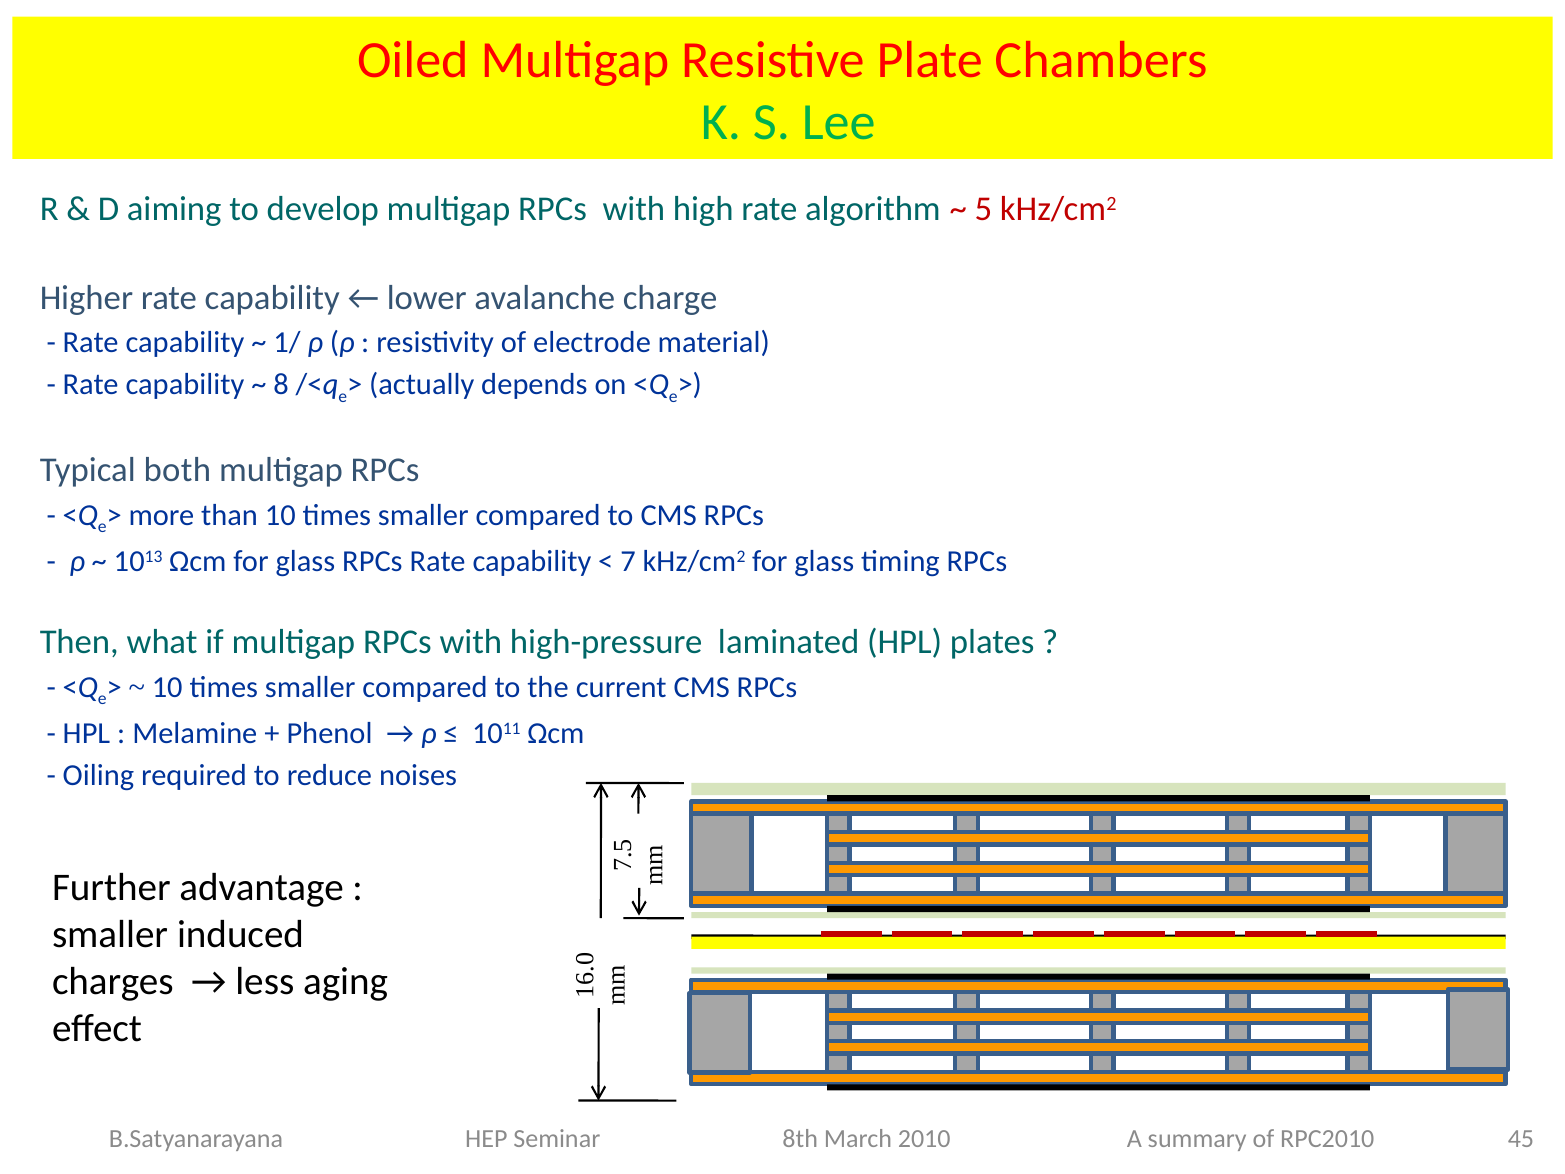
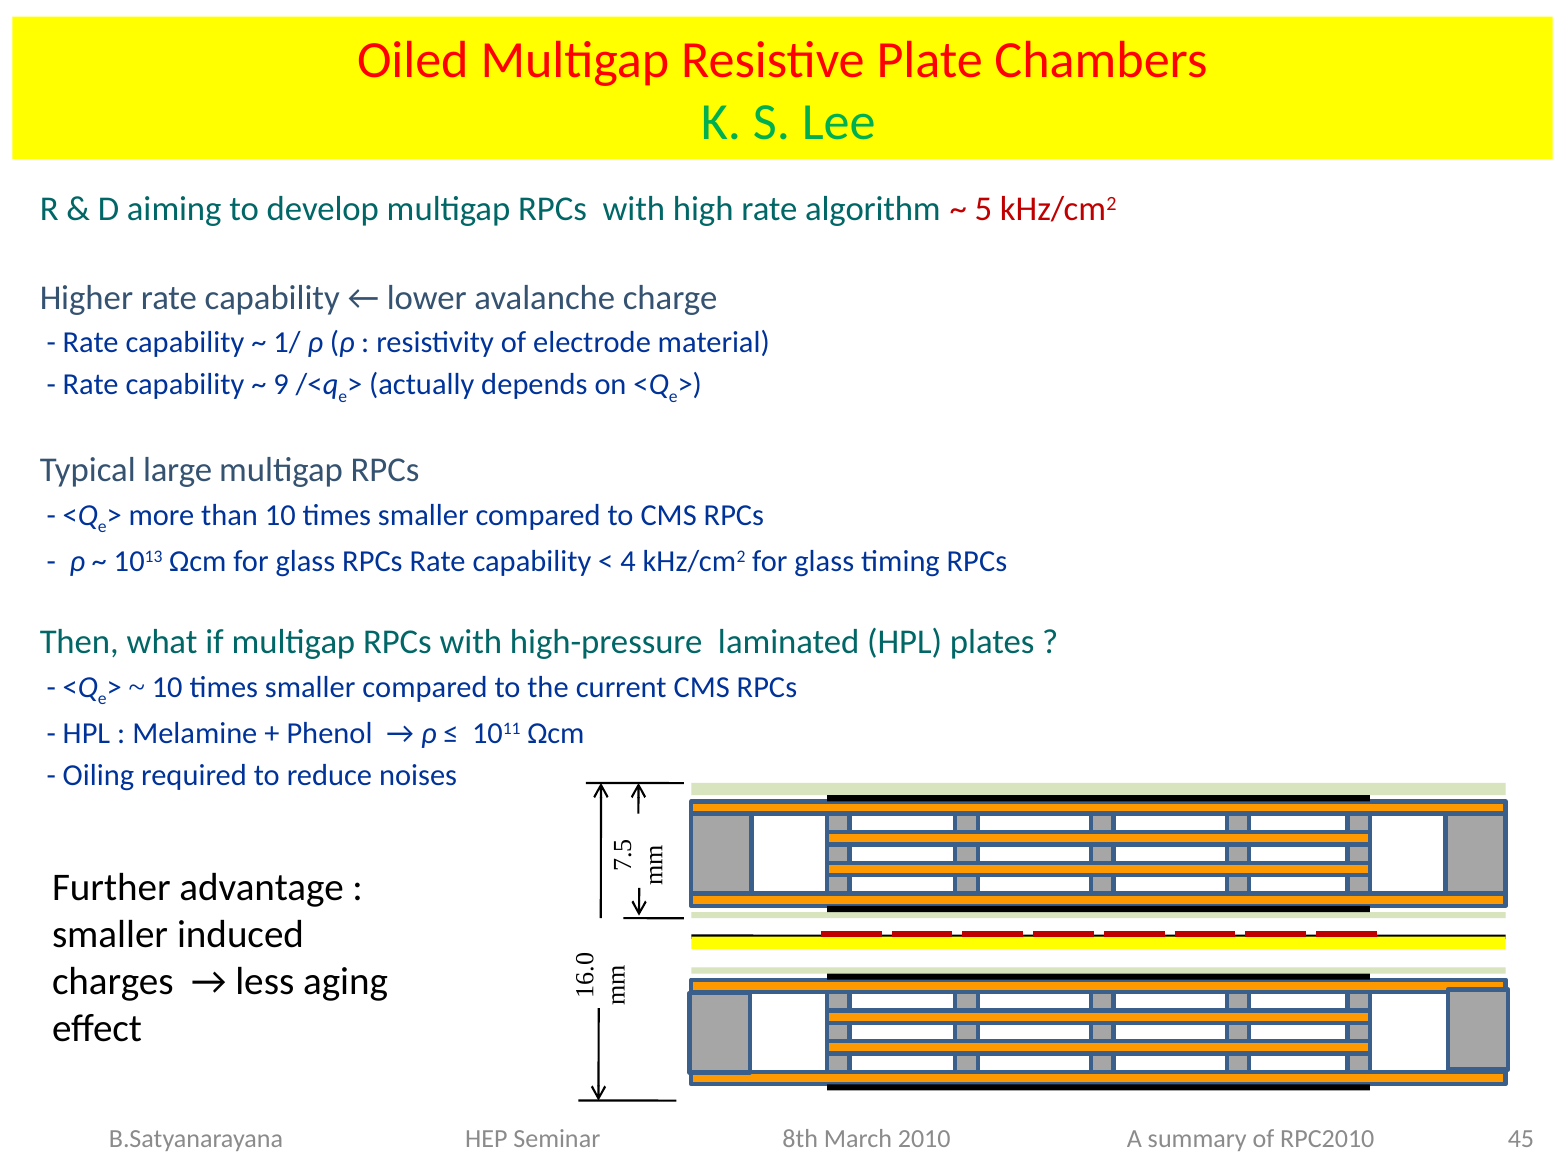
8: 8 -> 9 (281, 384)
both: both -> large (178, 470)
7: 7 -> 4 (628, 561)
